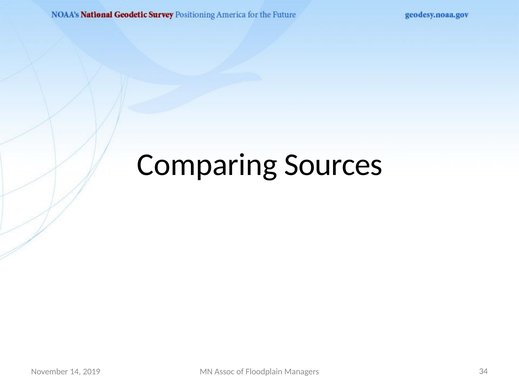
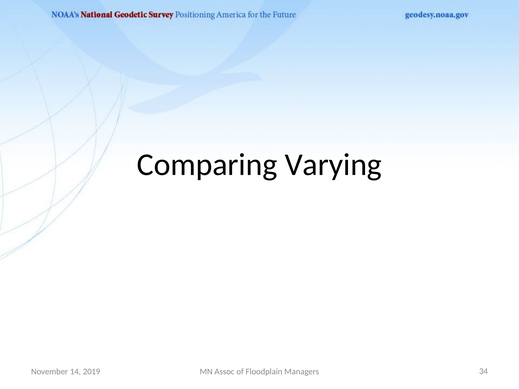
Sources: Sources -> Varying (333, 165)
